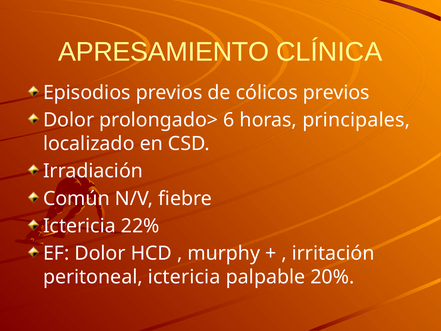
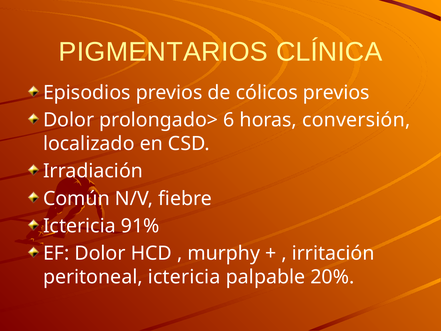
APRESAMIENTO: APRESAMIENTO -> PIGMENTARIOS (163, 52)
principales: principales -> conversión (356, 120)
22%: 22% -> 91% (140, 226)
